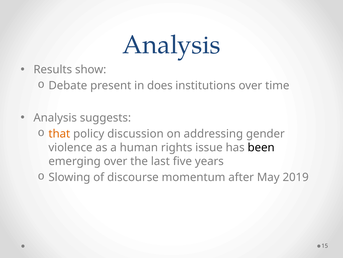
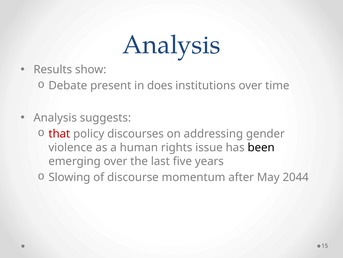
that colour: orange -> red (59, 133)
discussion: discussion -> discourses (136, 133)
2019: 2019 -> 2044 (296, 177)
